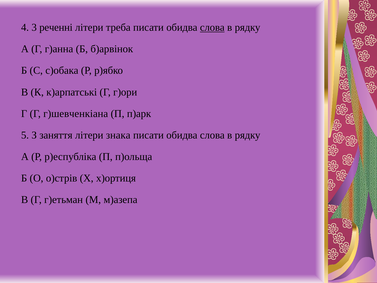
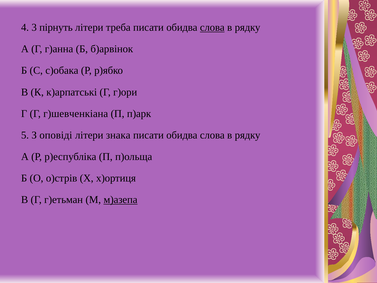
реченні: реченні -> пірнуть (56, 27)
заняття: заняття -> оповіді (56, 135)
м)азепа underline: none -> present (120, 200)
